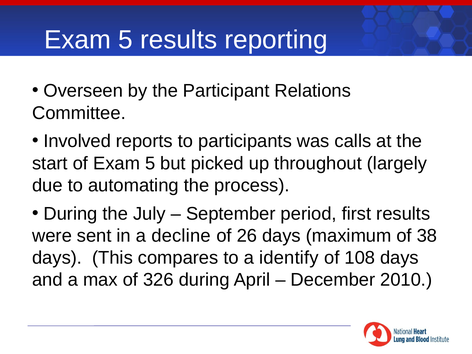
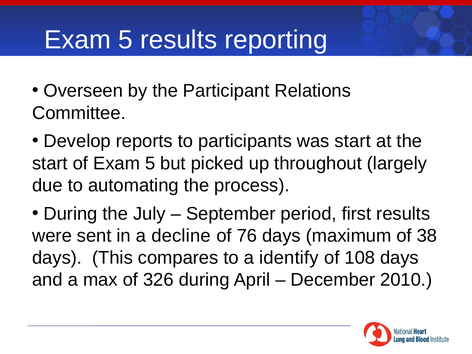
Involved: Involved -> Develop (77, 141)
was calls: calls -> start (353, 141)
26: 26 -> 76 (247, 236)
